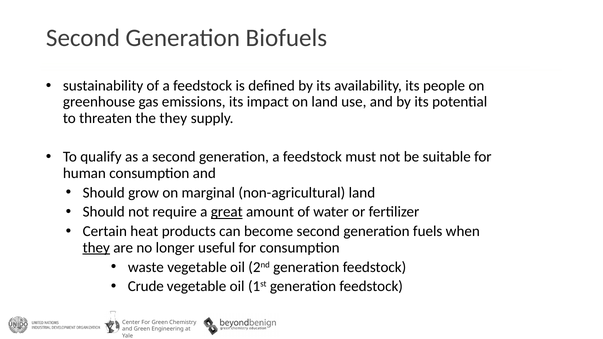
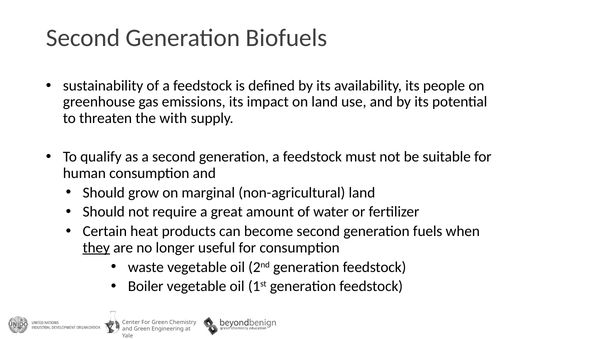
the they: they -> with (173, 118)
great underline: present -> none (227, 212)
Crude: Crude -> Boiler (146, 287)
